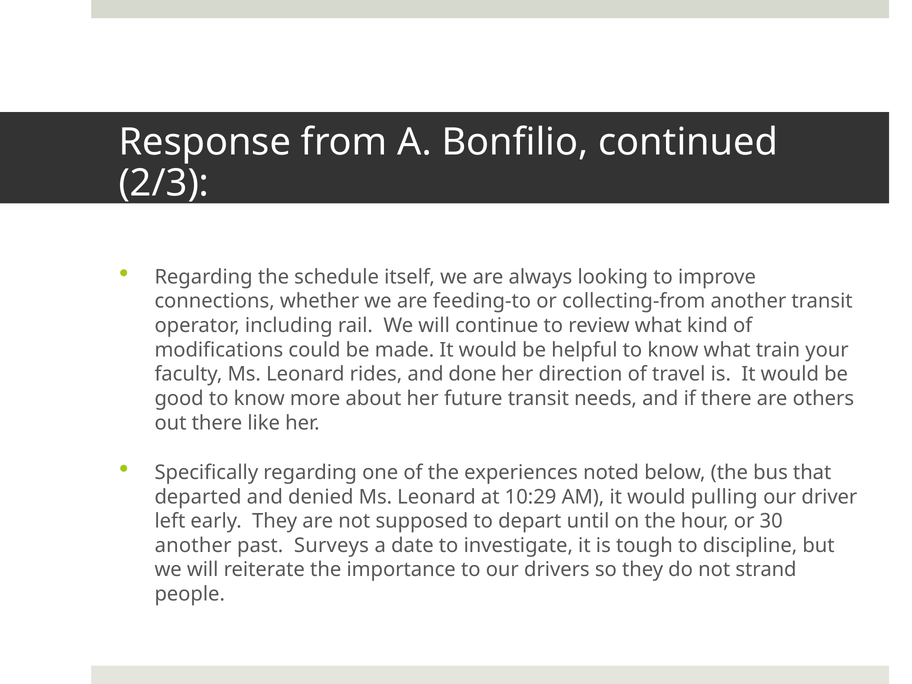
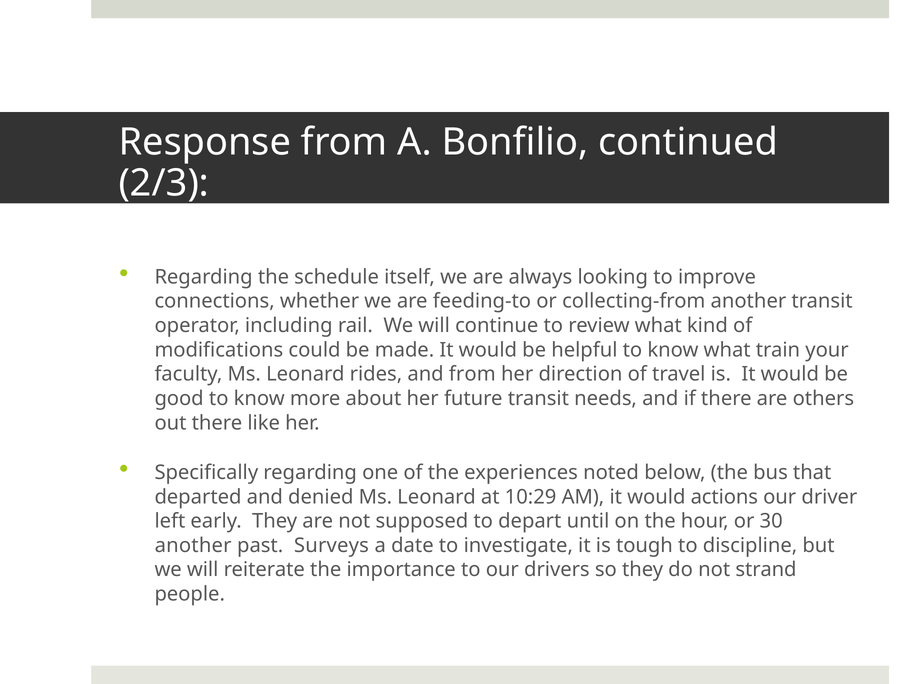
and done: done -> from (472, 374)
pulling: pulling -> actions (724, 497)
